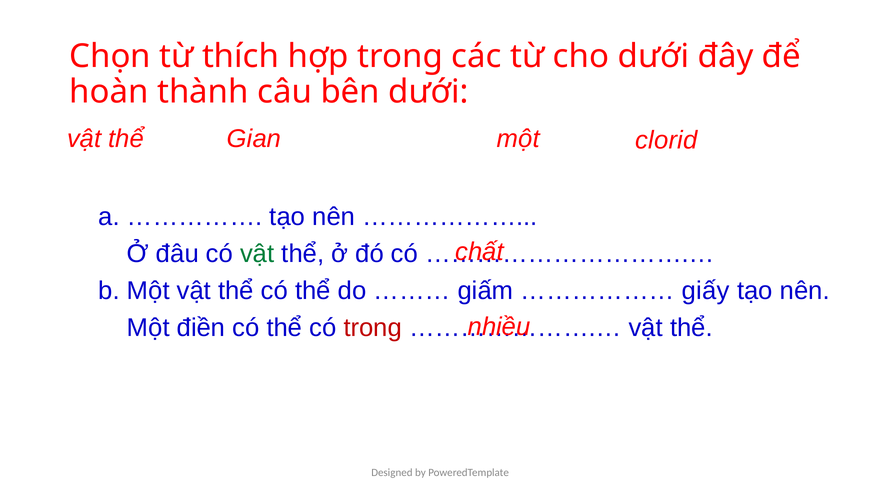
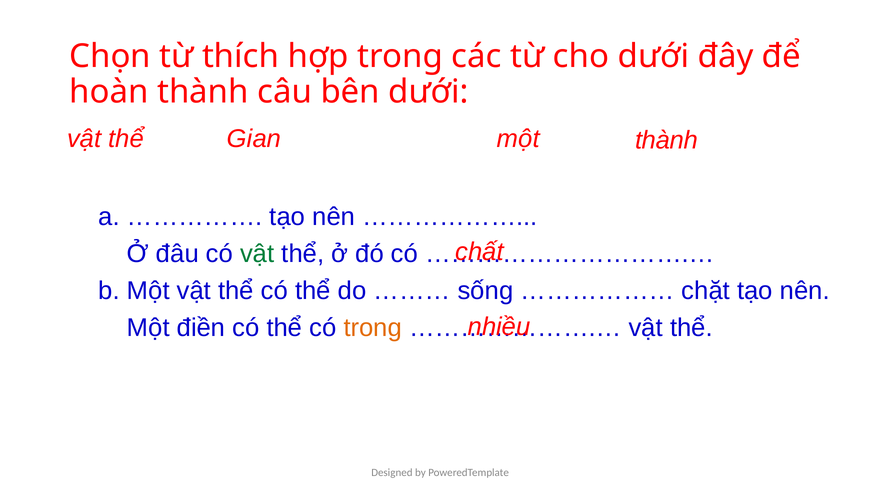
một clorid: clorid -> thành (667, 140)
giấm: giấm -> sống (485, 291)
giấy: giấy -> chặt (706, 291)
trong colour: red -> orange (373, 328)
